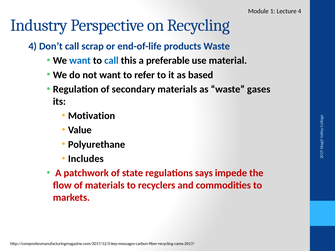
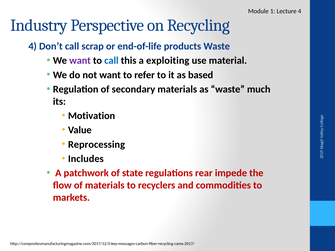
want colour: blue -> purple (80, 61)
preferable: preferable -> exploiting (168, 61)
gases: gases -> much (259, 89)
Polyurethane: Polyurethane -> Reprocessing (96, 145)
says: says -> rear (204, 173)
